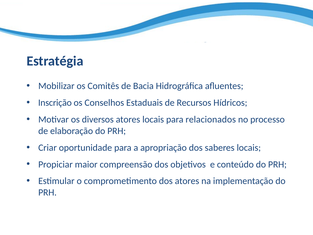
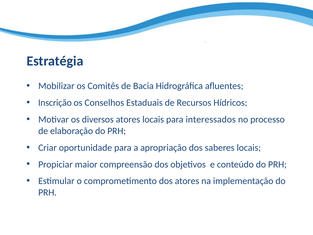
relacionados: relacionados -> interessados (211, 119)
